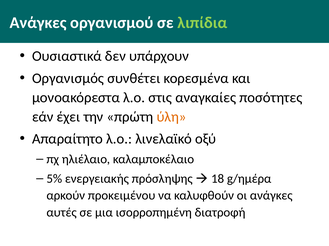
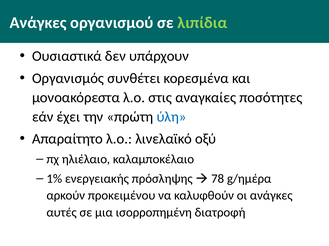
ύλη colour: orange -> blue (171, 117)
5%: 5% -> 1% (54, 179)
18: 18 -> 78 (218, 179)
